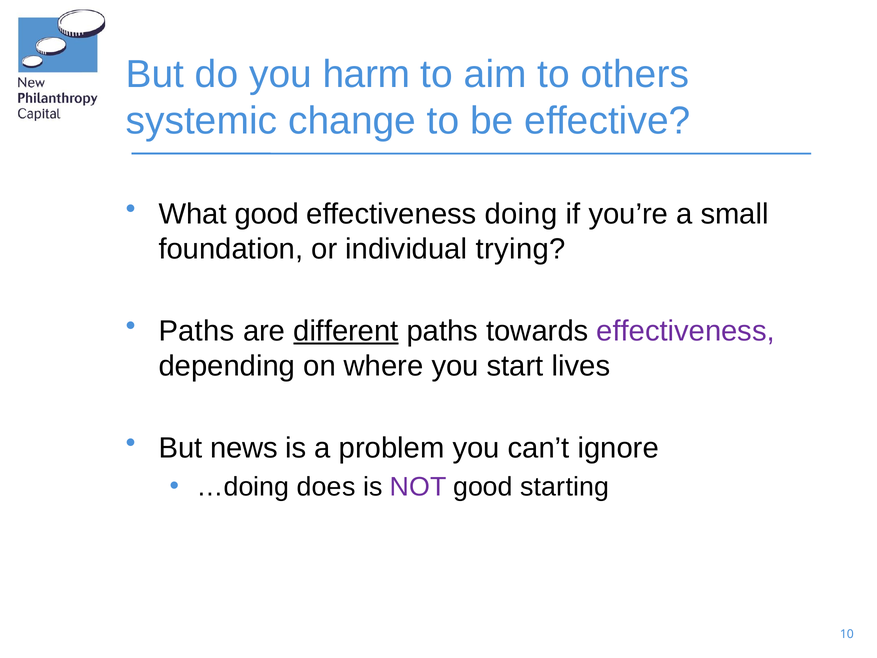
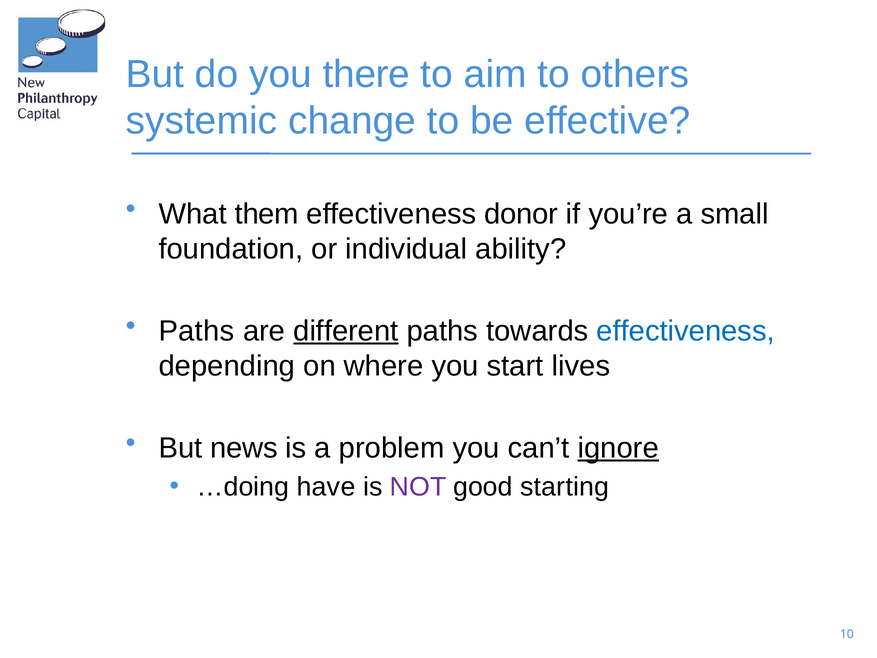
harm: harm -> there (366, 74)
What good: good -> them (267, 214)
doing: doing -> donor (521, 214)
trying: trying -> ability (521, 249)
effectiveness colour: purple -> blue (686, 331)
ignore underline: none -> present (618, 448)
does: does -> have (326, 487)
